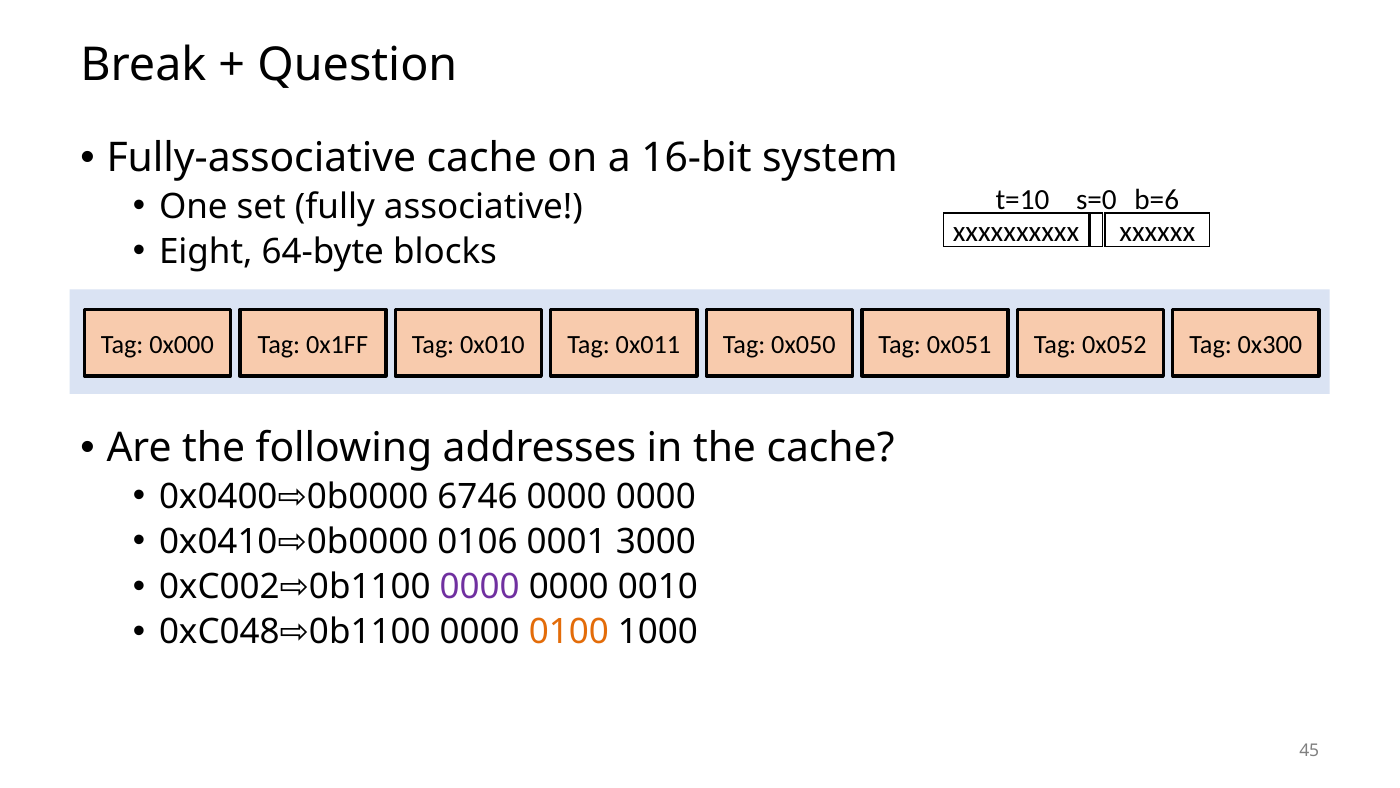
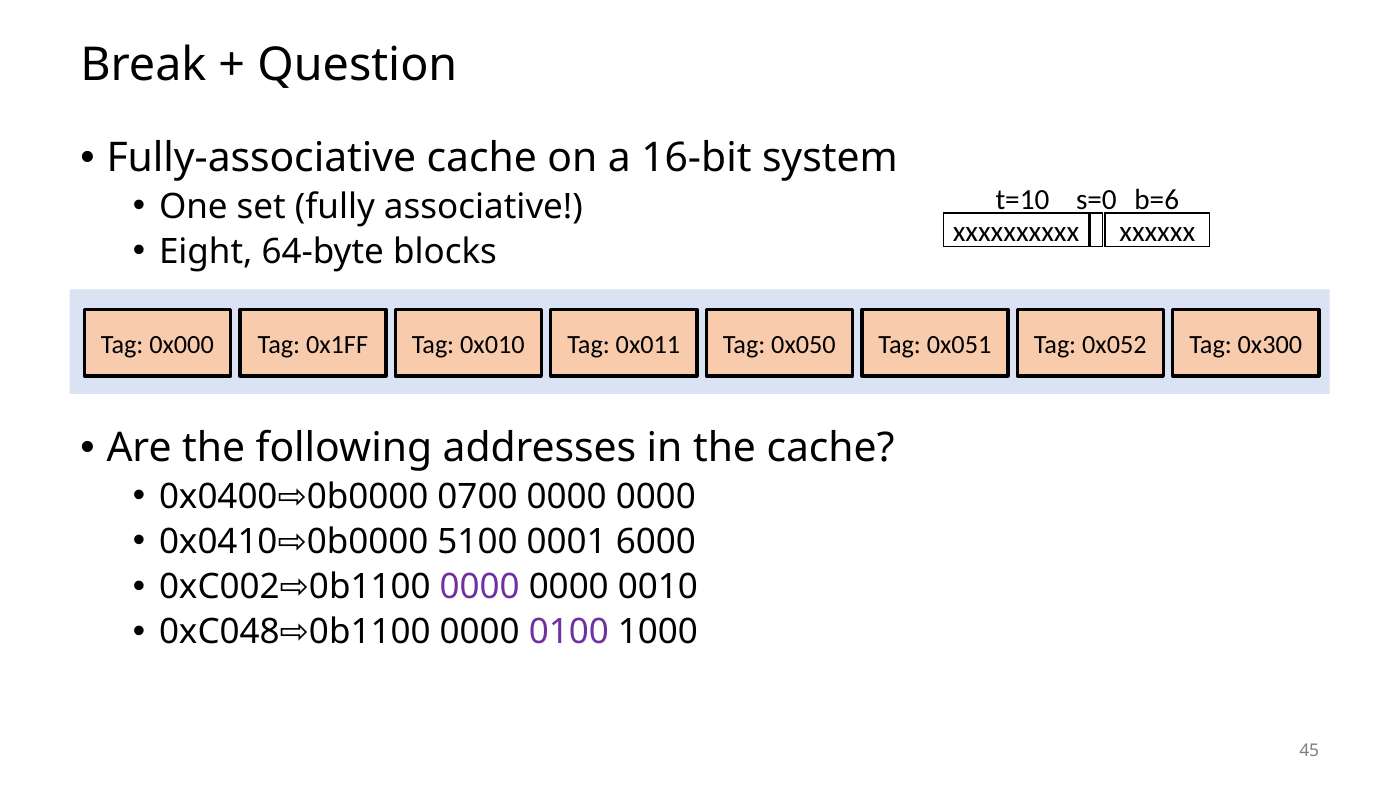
6746: 6746 -> 0700 (478, 496)
0106: 0106 -> 5100 (478, 541)
3000: 3000 -> 6000 (656, 541)
0100 colour: orange -> purple (569, 632)
